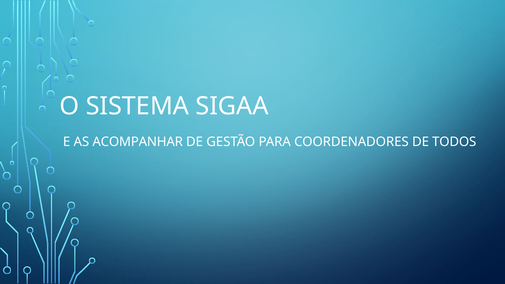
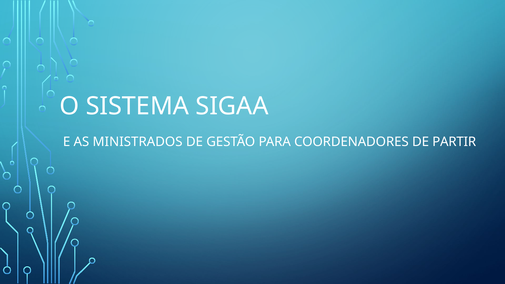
ACOMPANHAR: ACOMPANHAR -> MINISTRADOS (138, 142)
TODOS: TODOS -> PARTIR (454, 142)
